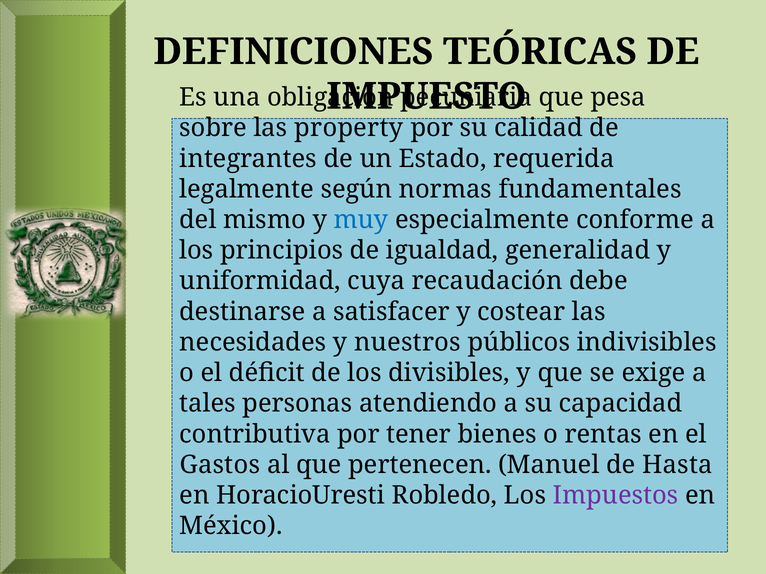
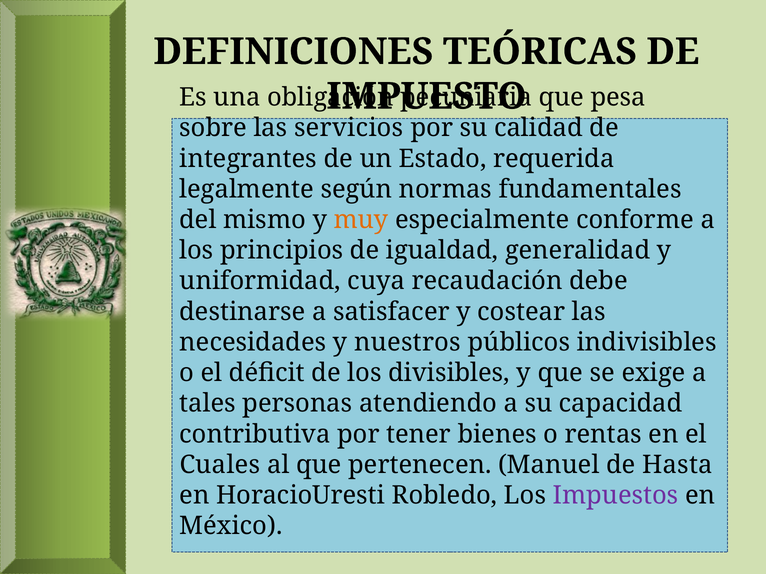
property: property -> servicios (349, 128)
muy colour: blue -> orange (361, 220)
Gastos: Gastos -> Cuales (220, 465)
